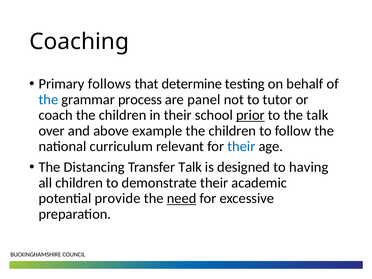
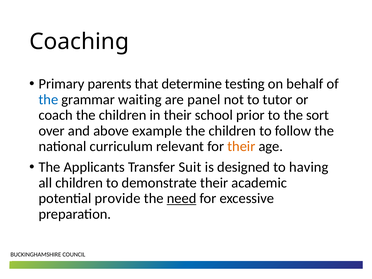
follows: follows -> parents (110, 84)
process: process -> waiting (140, 99)
prior underline: present -> none (250, 115)
the talk: talk -> sort (318, 115)
their colour: blue -> orange (241, 146)
Distancing: Distancing -> Applicants (94, 167)
Transfer Talk: Talk -> Suit (190, 167)
